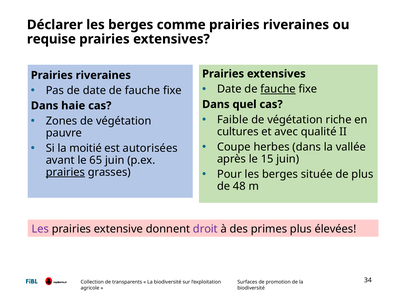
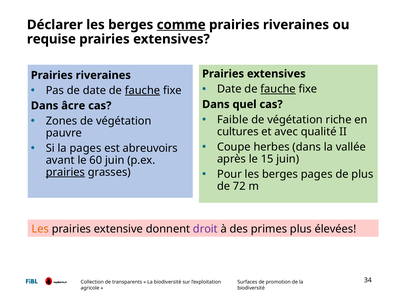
comme underline: none -> present (181, 25)
fauche underline: none -> present (143, 90)
haie: haie -> âcre (73, 106)
la moitié: moitié -> pages (85, 148)
autorisées: autorisées -> abreuvoirs (150, 148)
65: 65 -> 60 (96, 160)
berges située: située -> pages (317, 174)
48: 48 -> 72 (239, 186)
Les colour: purple -> orange (40, 229)
